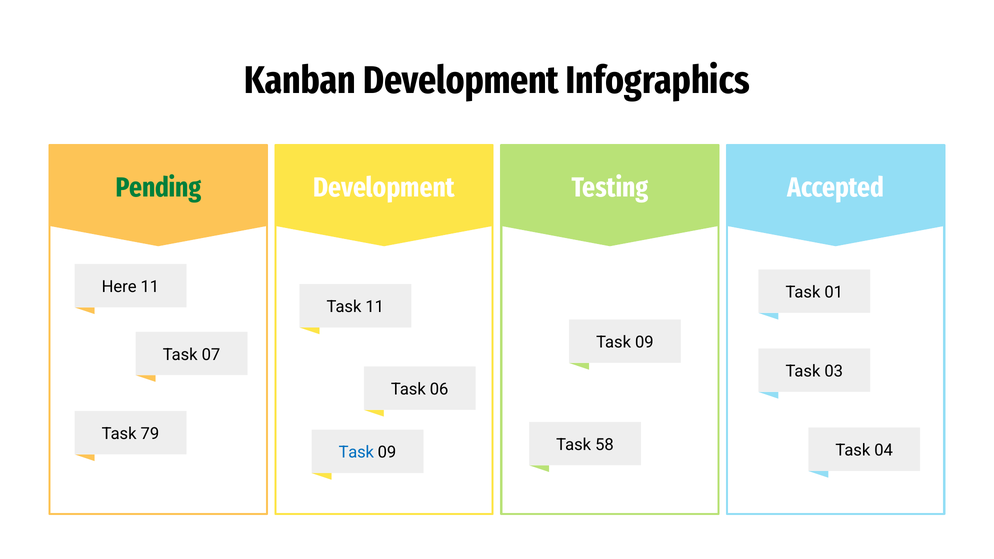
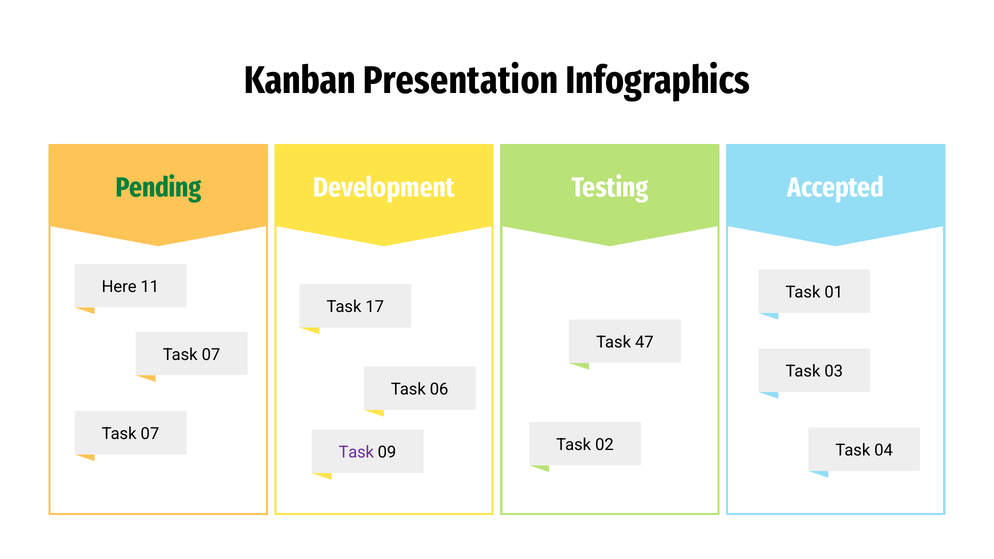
Kanban Development: Development -> Presentation (461, 80)
Task 11: 11 -> 17 (375, 307)
09: 09 -> 47 (644, 342)
79: 79 -> 07 (150, 434)
Task colour: blue -> purple (356, 453)
58: 58 -> 02 (604, 445)
